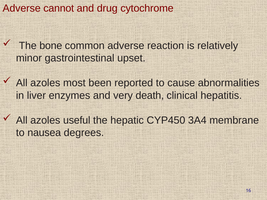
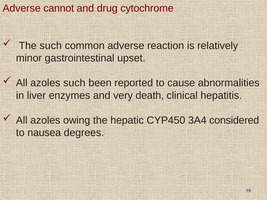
The bone: bone -> such (51, 46)
azoles most: most -> such (74, 83)
useful: useful -> owing (77, 120)
membrane: membrane -> considered (234, 120)
